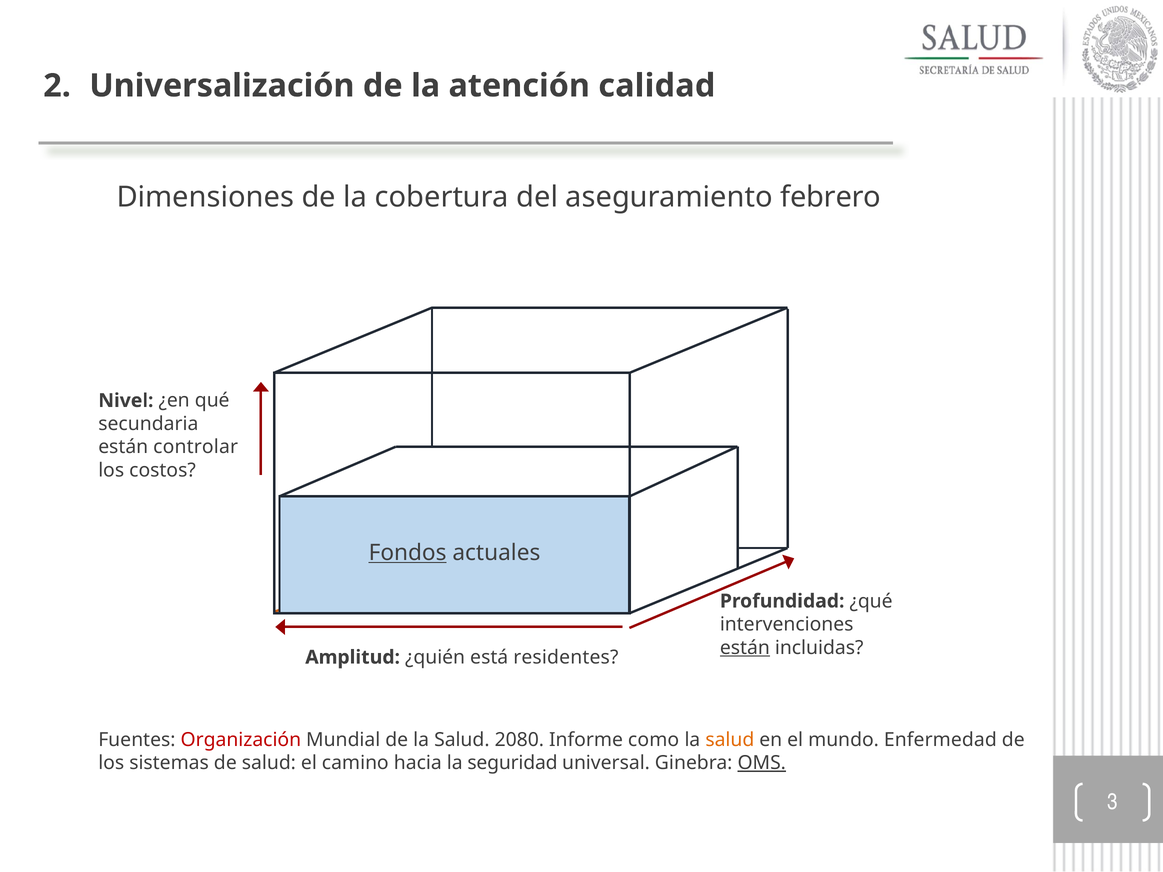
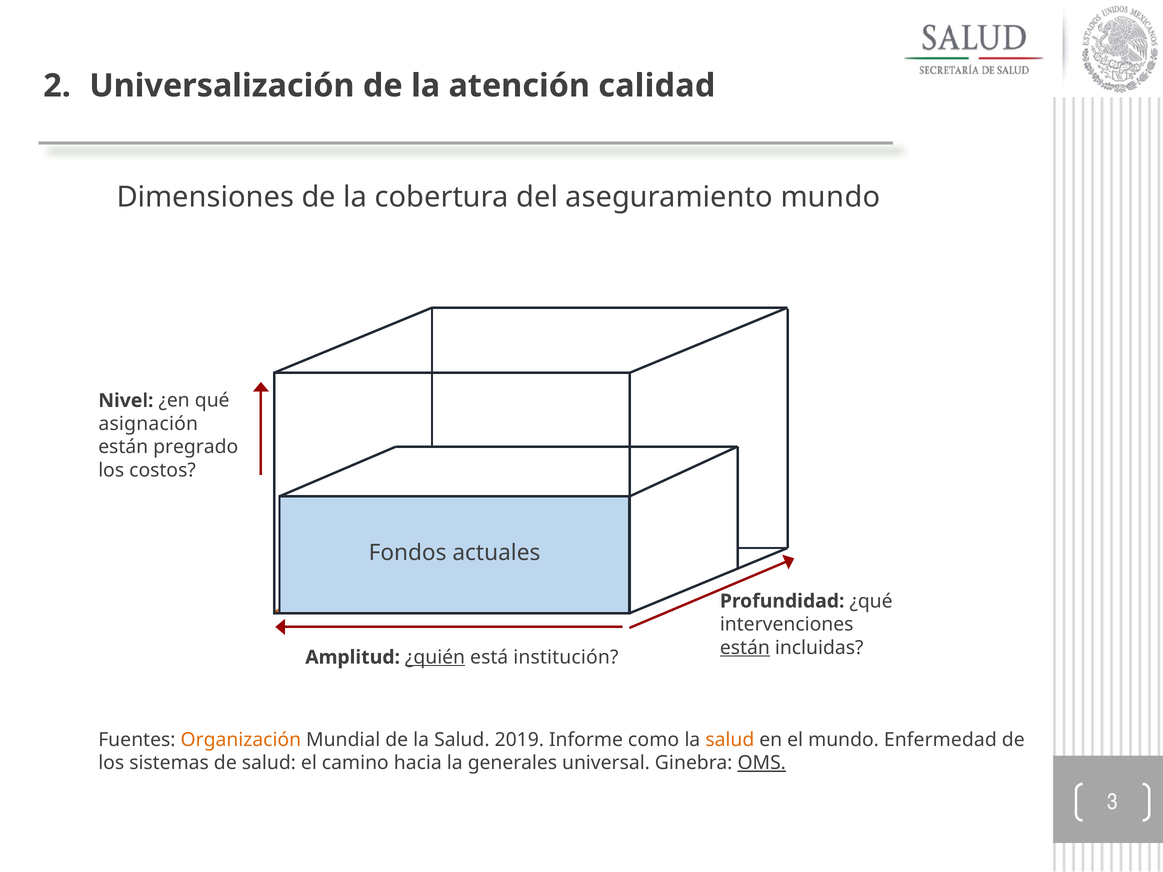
aseguramiento febrero: febrero -> mundo (830, 197)
secundaria: secundaria -> asignación (148, 424)
controlar: controlar -> pregrado (196, 447)
Fondos underline: present -> none (408, 553)
¿quién underline: none -> present (435, 657)
residentes: residentes -> institución (566, 657)
Organización colour: red -> orange (241, 740)
2080: 2080 -> 2019 (519, 740)
seguridad: seguridad -> generales (512, 763)
